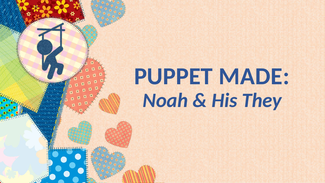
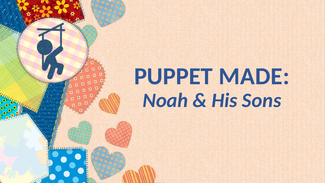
They: They -> Sons (262, 100)
